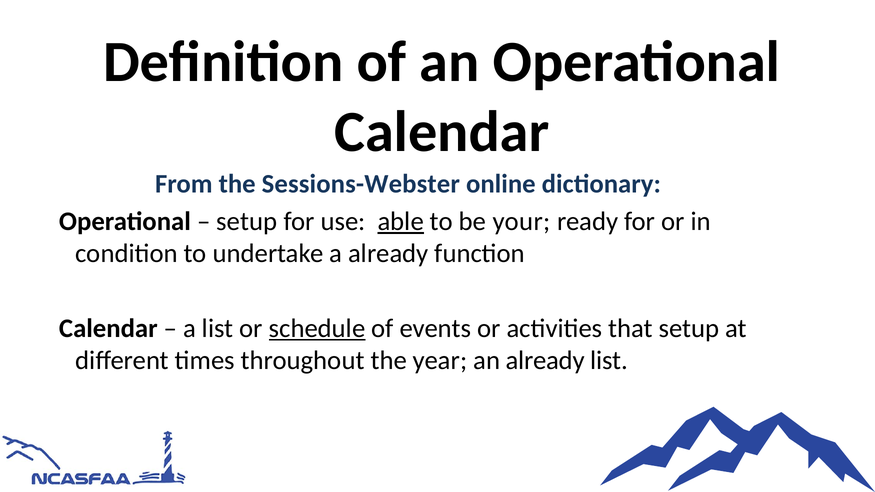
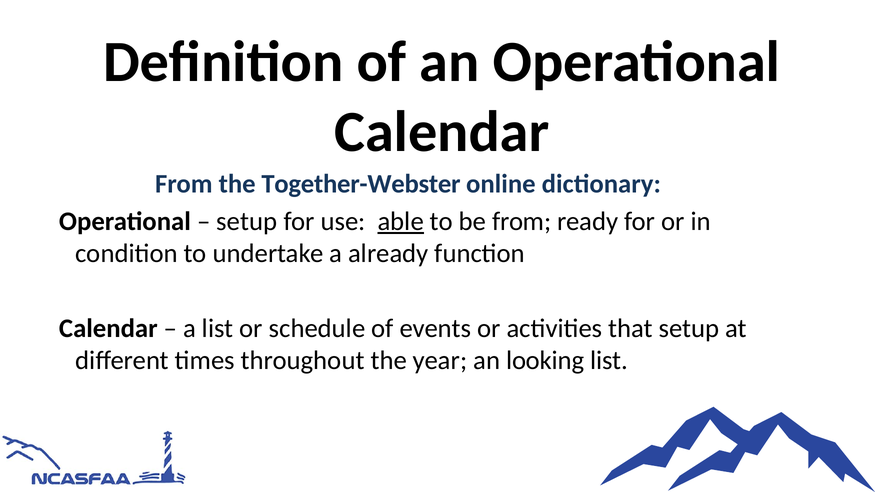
Sessions-Webster: Sessions-Webster -> Together-Webster (361, 184)
be your: your -> from (522, 222)
schedule underline: present -> none (317, 329)
an already: already -> looking (545, 361)
